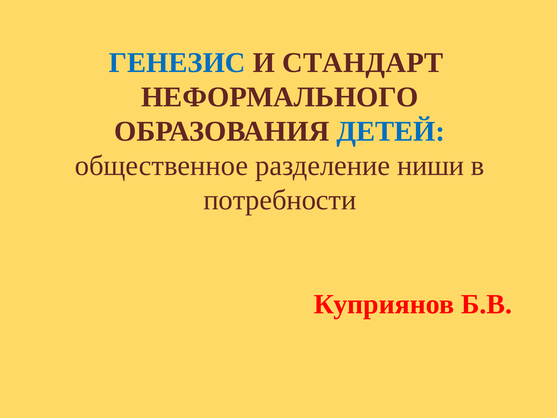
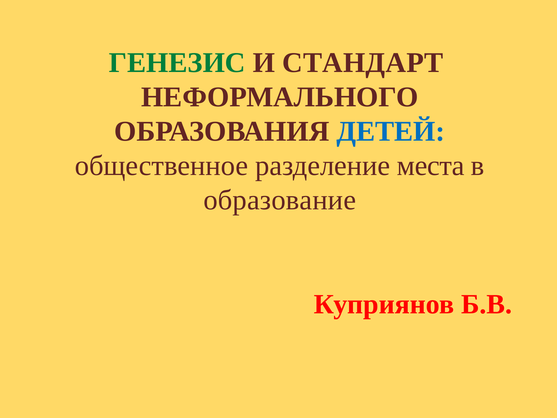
ГЕНЕЗИС colour: blue -> green (177, 63)
ниши: ниши -> места (431, 166)
потребности: потребности -> образование (280, 200)
